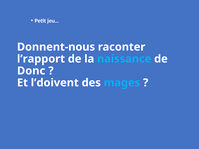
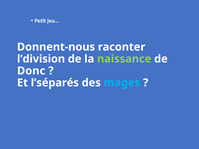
l’rapport: l’rapport -> l’division (41, 59)
naissance colour: light blue -> light green (124, 59)
l’doivent: l’doivent -> l’séparés (55, 83)
